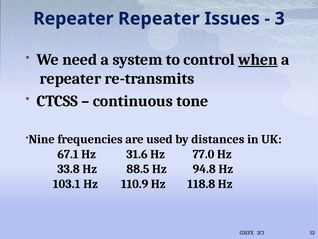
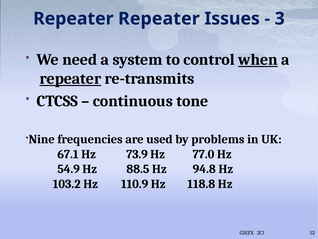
repeater underline: none -> present (70, 79)
distances: distances -> problems (218, 139)
31.6: 31.6 -> 73.9 (137, 154)
33.8: 33.8 -> 54.9 (69, 169)
103.1: 103.1 -> 103.2 (67, 184)
